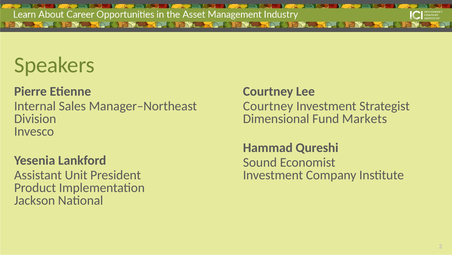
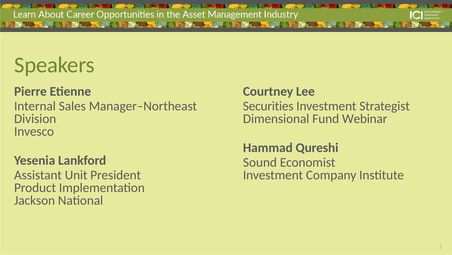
Courtney: Courtney -> Securities (268, 106)
Markets: Markets -> Webinar (365, 118)
